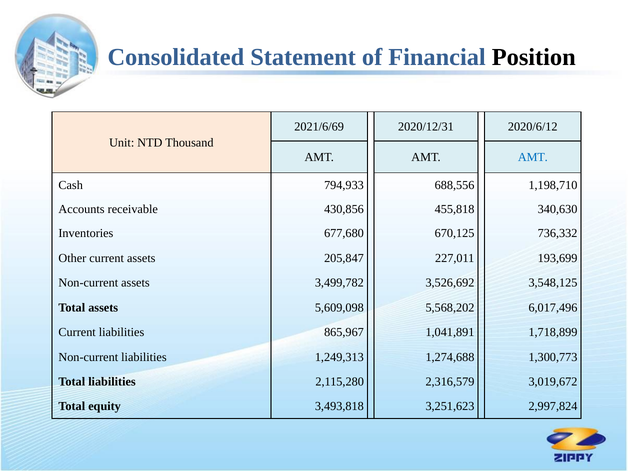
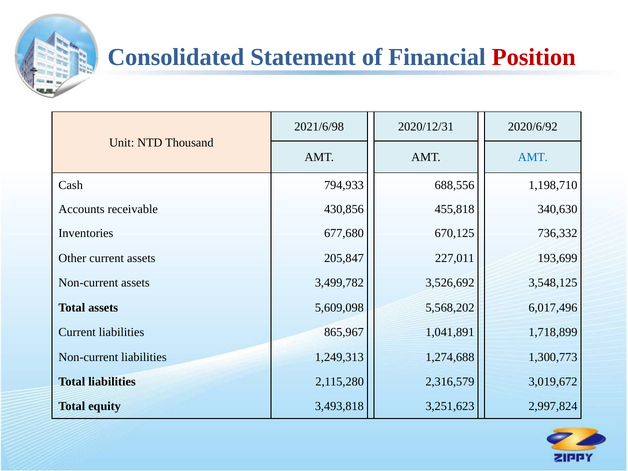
Position colour: black -> red (534, 57)
2021/6/69: 2021/6/69 -> 2021/6/98 (319, 127)
2020/6/12: 2020/6/12 -> 2020/6/92 (533, 127)
